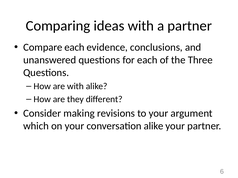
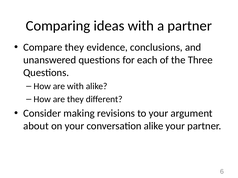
Compare each: each -> they (74, 47)
which: which -> about (36, 126)
